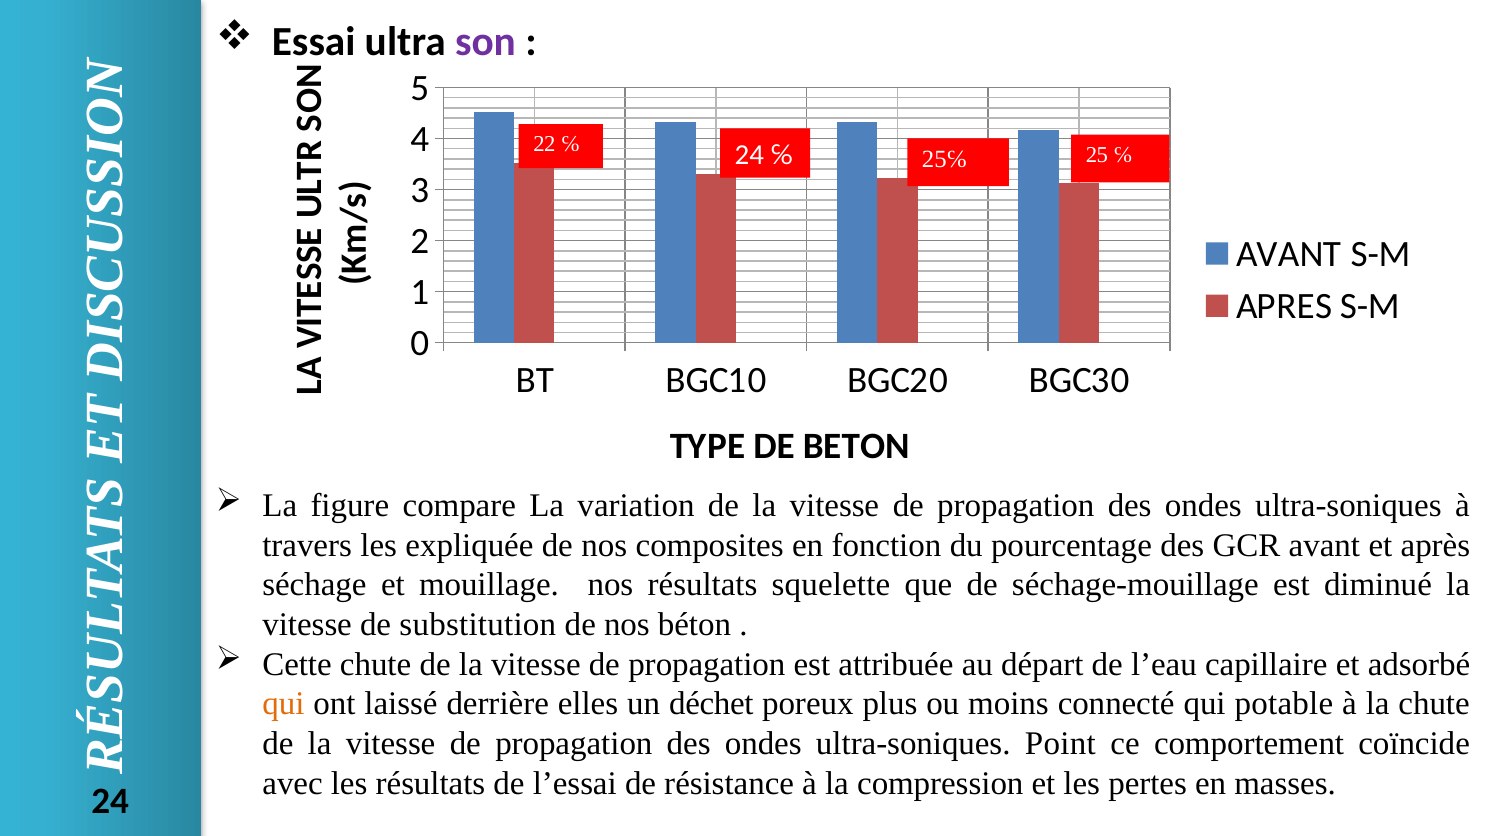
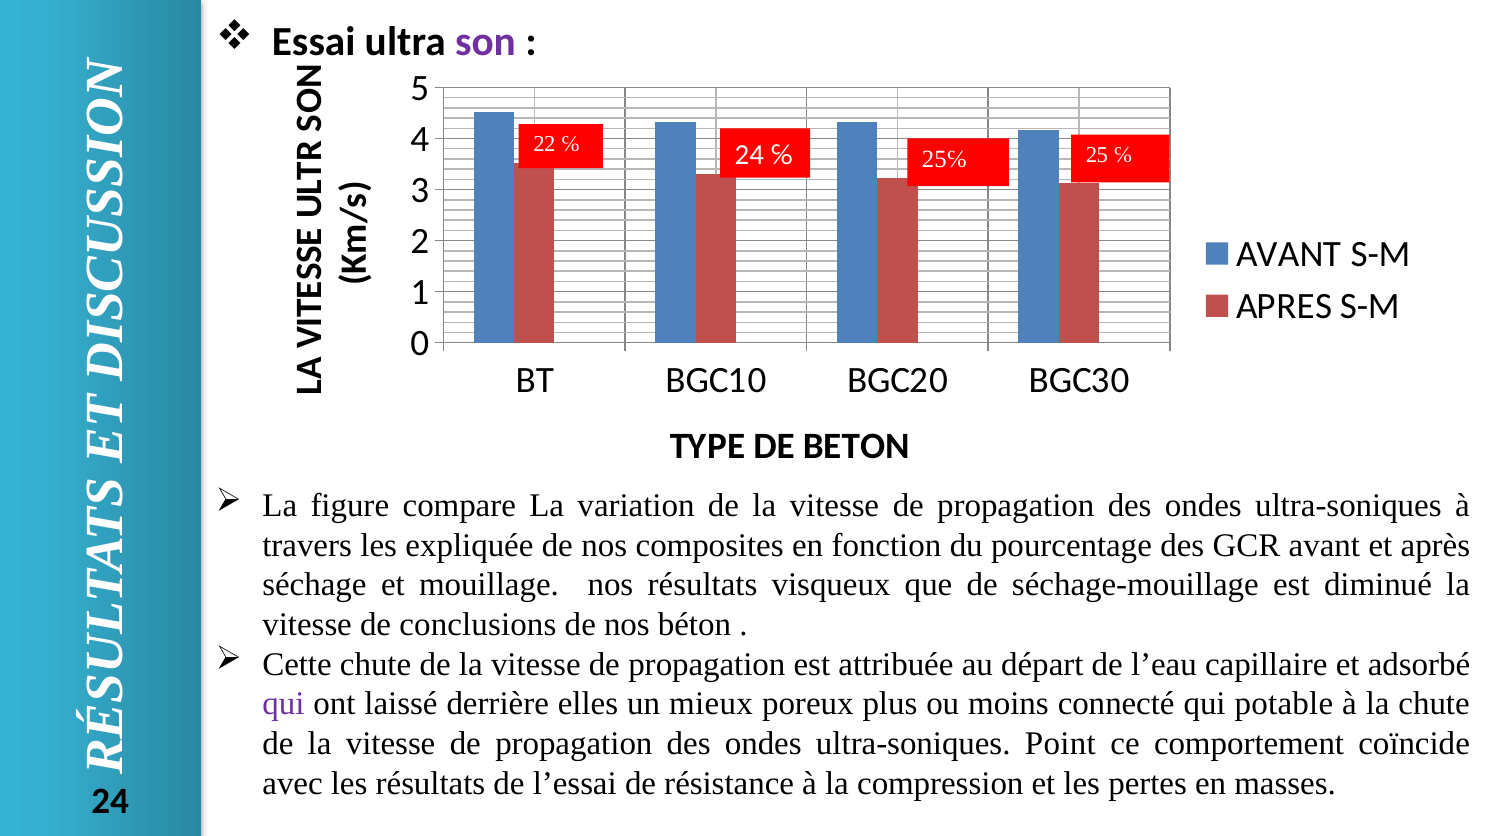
squelette: squelette -> visqueux (831, 585)
substitution: substitution -> conclusions (478, 625)
qui colour: orange -> purple (283, 704)
déchet: déchet -> mieux (711, 704)
